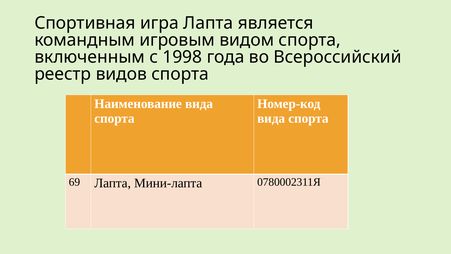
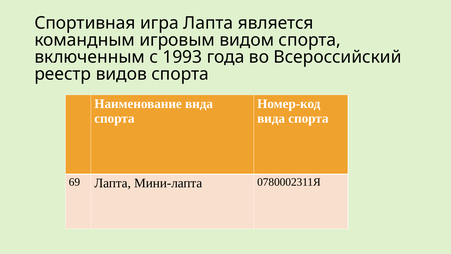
1998: 1998 -> 1993 (182, 57)
